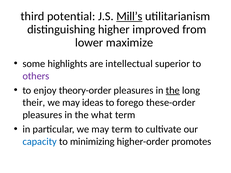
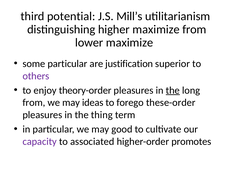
Mill’s underline: present -> none (129, 16)
higher improved: improved -> maximize (156, 29)
some highlights: highlights -> particular (67, 64)
intellectual: intellectual -> justification (129, 64)
their: their -> from (34, 103)
what: what -> thing (102, 115)
may term: term -> good (122, 129)
capacity colour: blue -> purple (40, 142)
minimizing: minimizing -> associated (92, 142)
